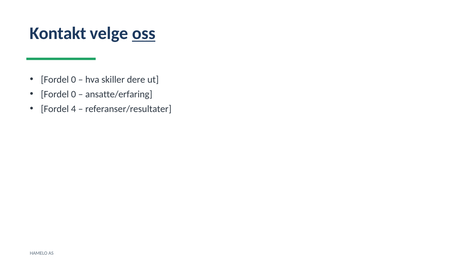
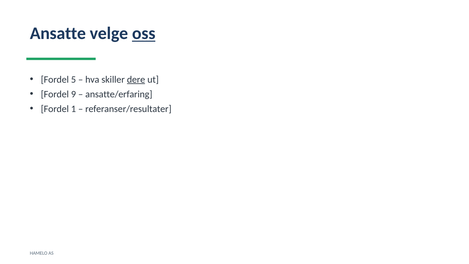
Kontakt: Kontakt -> Ansatte (58, 33)
0: 0 -> 5 (74, 79)
dere underline: none -> present (136, 79)
0: 0 -> 9 (74, 94)
4: 4 -> 1 (74, 109)
